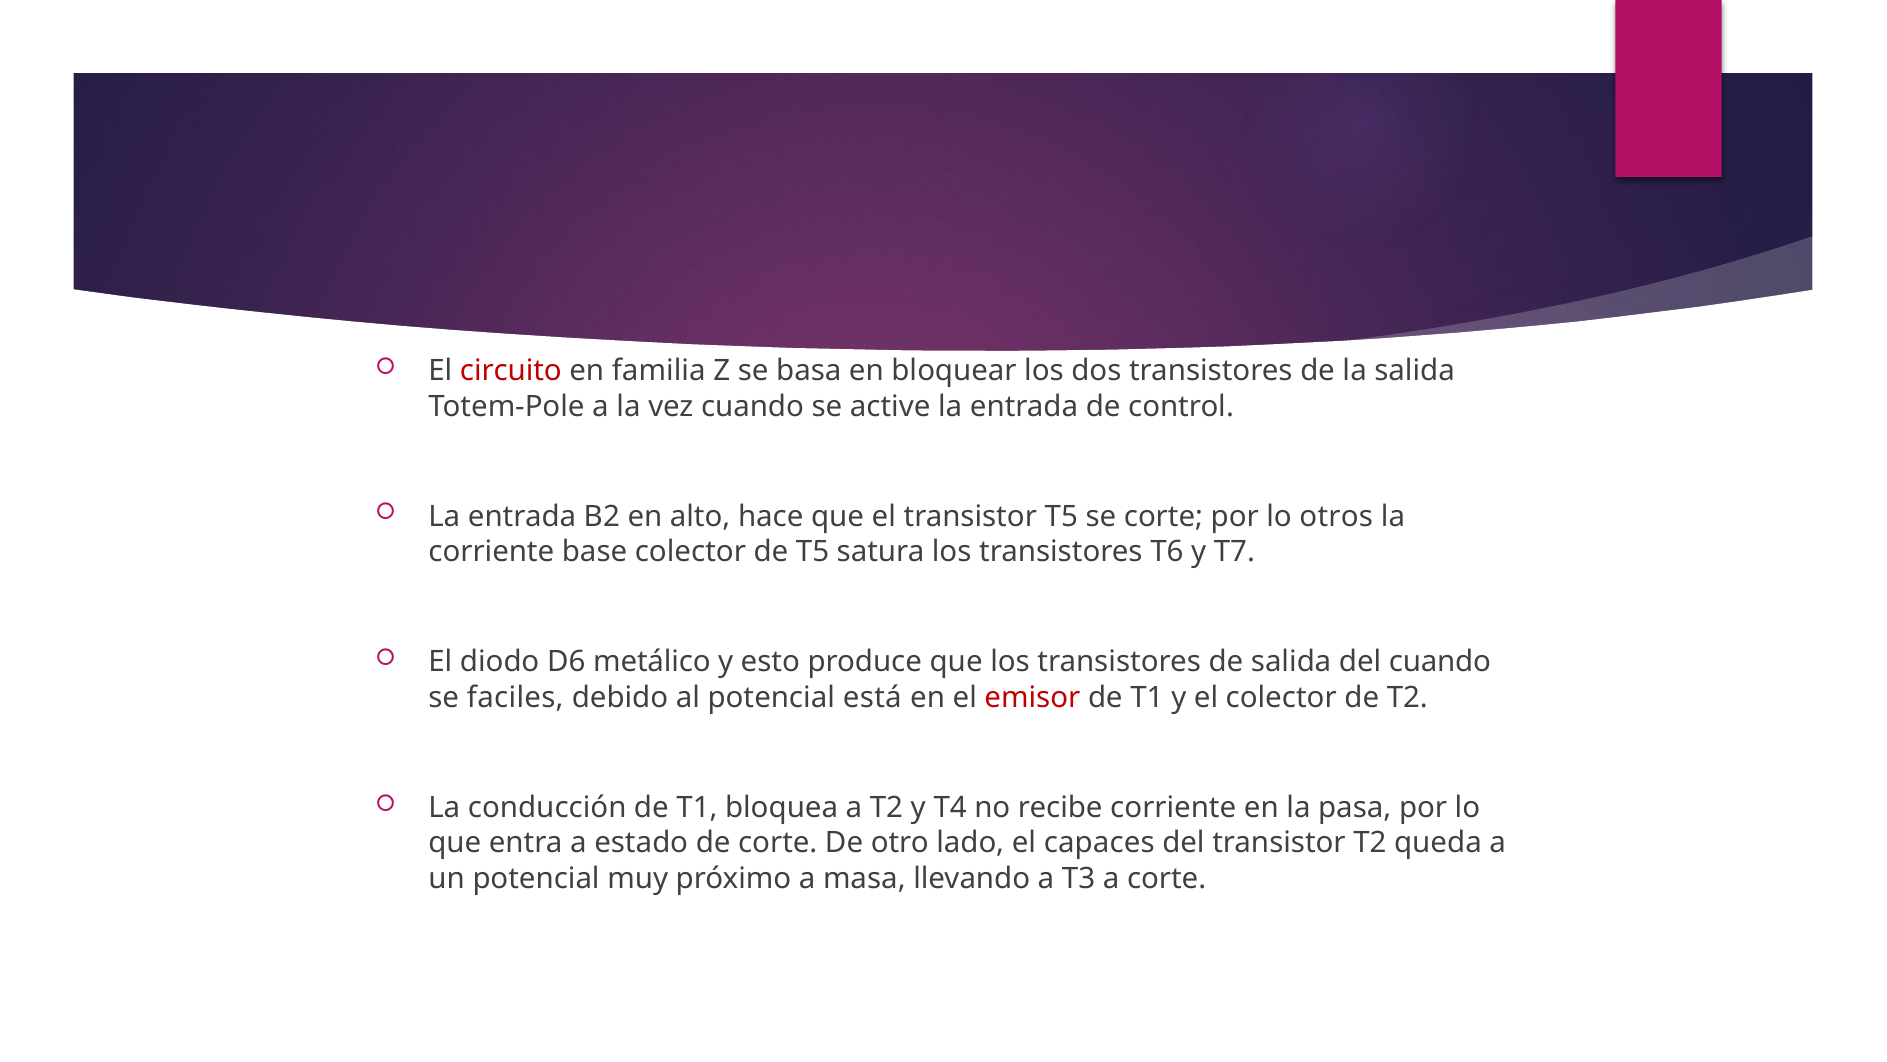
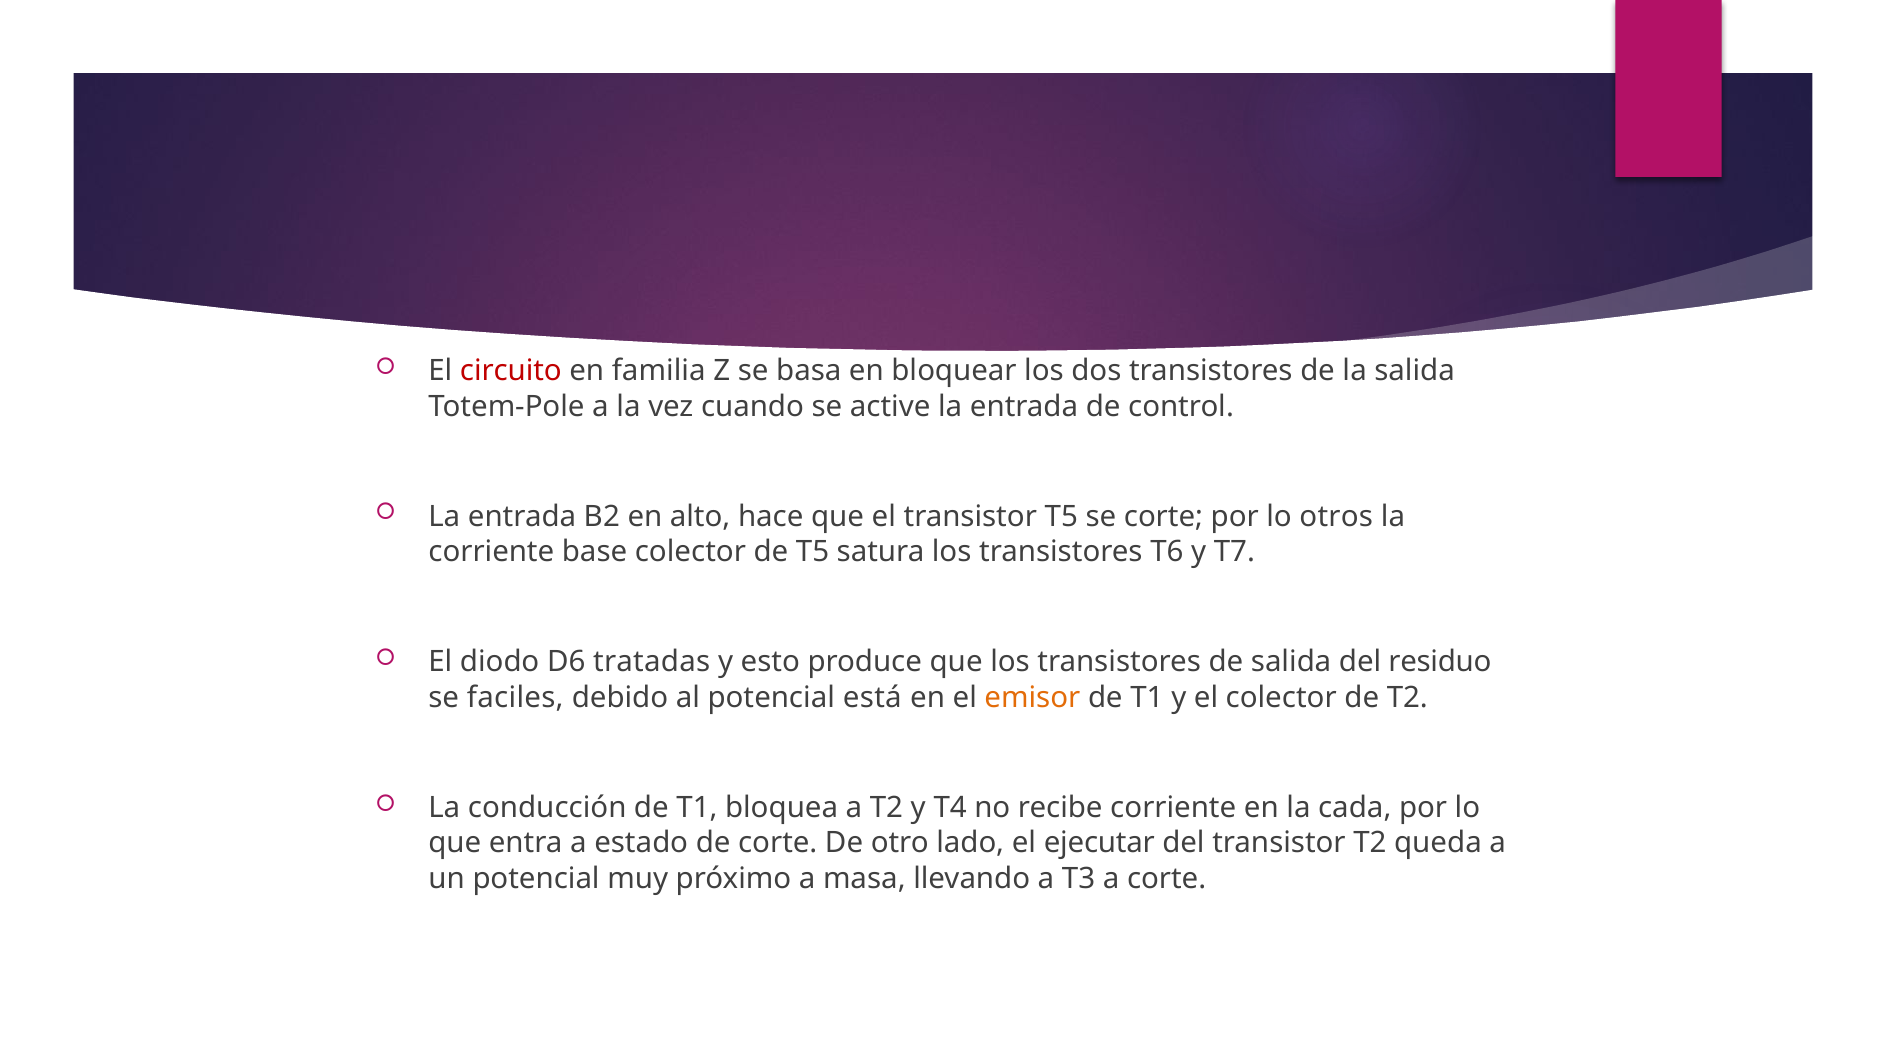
metálico: metálico -> tratadas (652, 662)
del cuando: cuando -> residuo (1440, 662)
emisor colour: red -> orange (1032, 697)
pasa: pasa -> cada (1355, 807)
capaces: capaces -> ejecutar (1099, 843)
